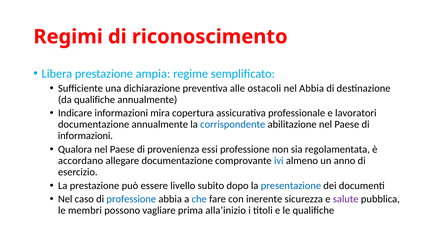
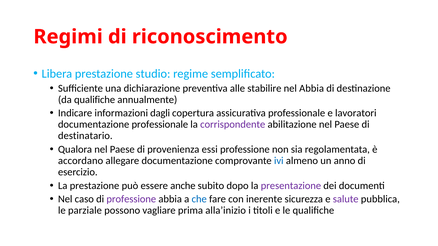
ampia: ampia -> studio (153, 74)
ostacoli: ostacoli -> stabilire (264, 88)
mira: mira -> dagli (160, 113)
documentazione annualmente: annualmente -> professionale (160, 125)
corrispondente colour: blue -> purple (233, 125)
informazioni: informazioni -> destinatario (85, 136)
livello: livello -> anche (183, 186)
presentazione colour: blue -> purple (291, 186)
professione colour: blue -> purple (131, 199)
membri: membri -> parziale (85, 211)
